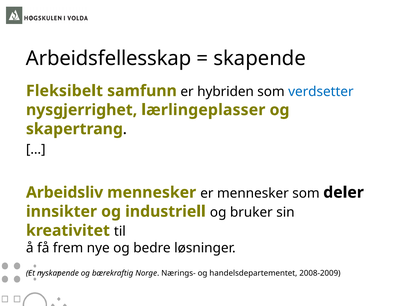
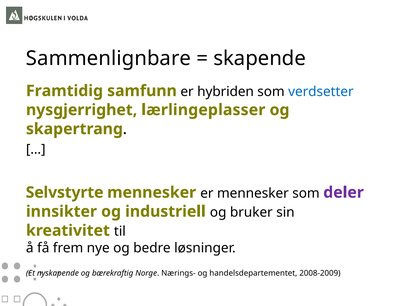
Arbeidsfellesskap: Arbeidsfellesskap -> Sammenlignbare (109, 58)
Fleksibelt: Fleksibelt -> Framtidig (65, 91)
Arbeidsliv: Arbeidsliv -> Selvstyrte (65, 192)
deler colour: black -> purple (344, 192)
